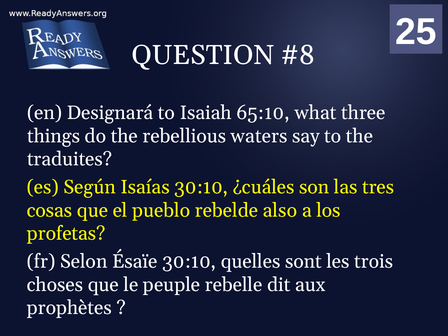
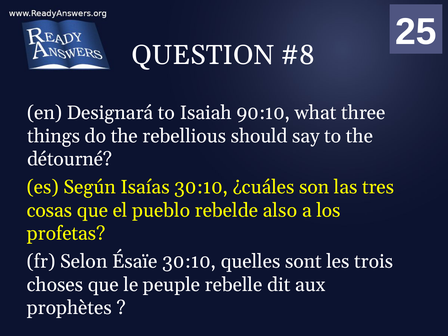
65:10: 65:10 -> 90:10 (263, 113)
waters: waters -> should (259, 136)
traduites: traduites -> détourné (70, 159)
